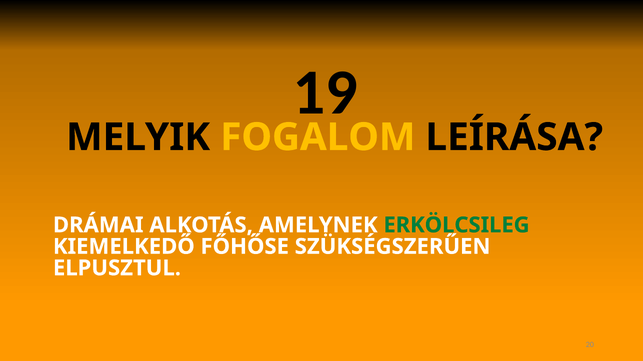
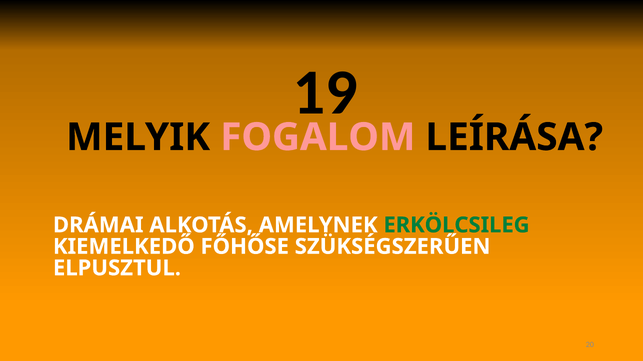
FOGALOM colour: yellow -> pink (318, 138)
